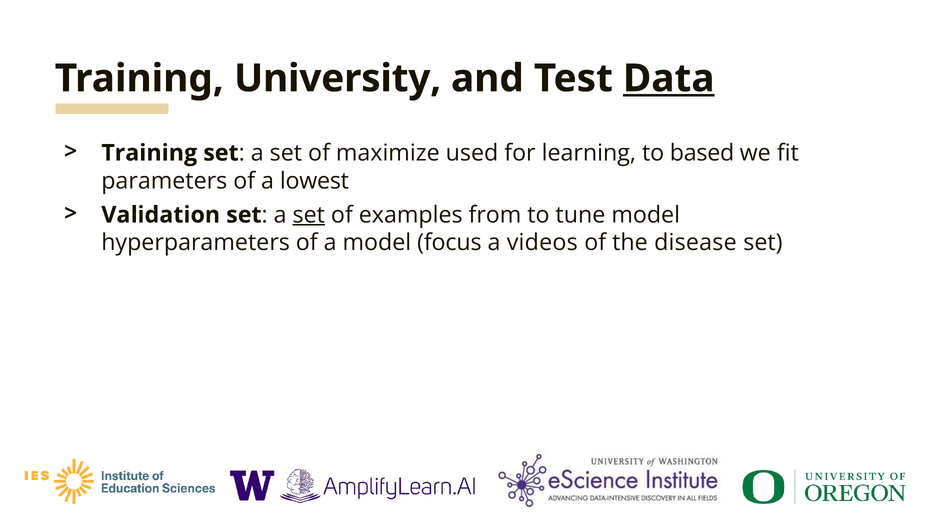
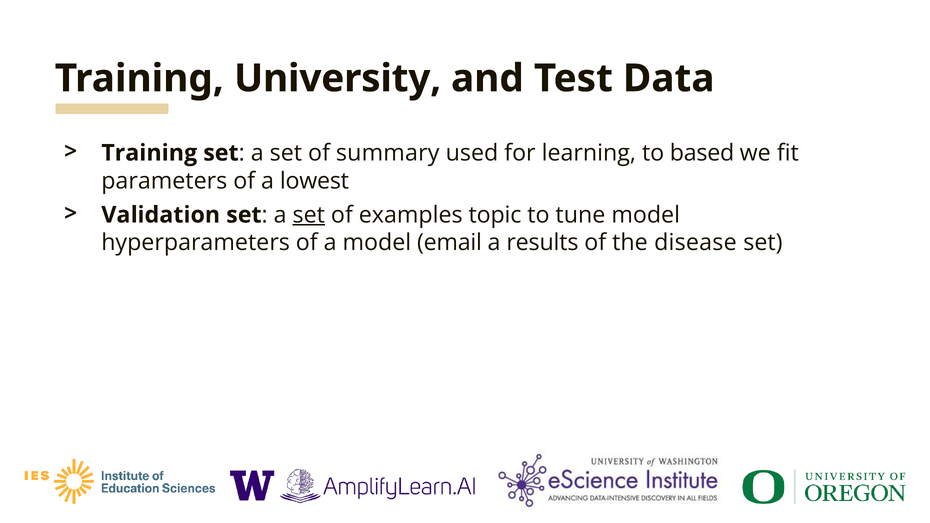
Data underline: present -> none (669, 78)
maximize: maximize -> summary (388, 153)
from: from -> topic (495, 215)
focus: focus -> email (449, 243)
videos: videos -> results (542, 243)
